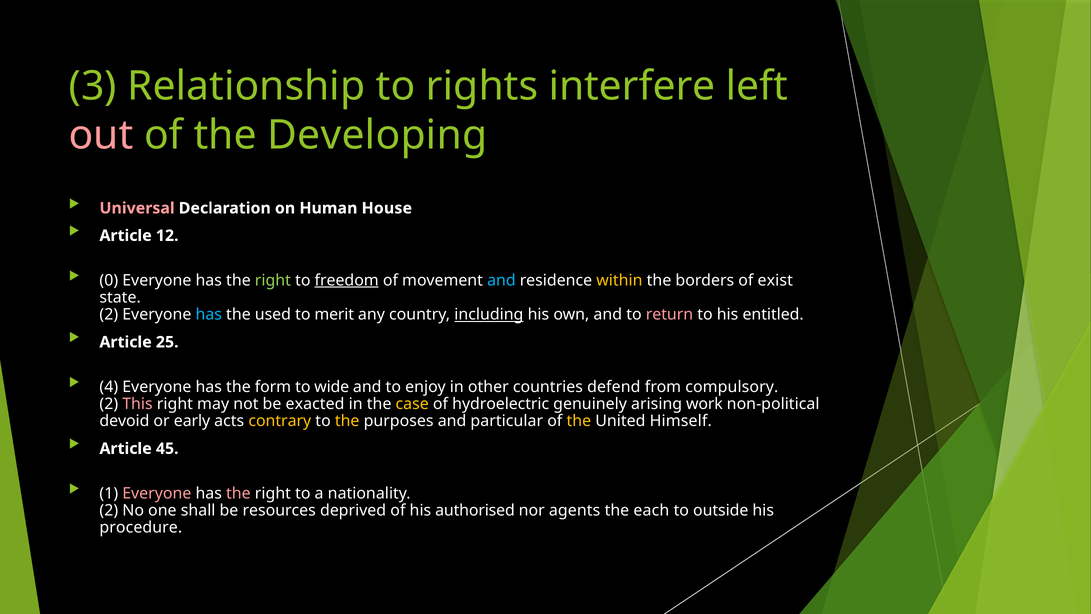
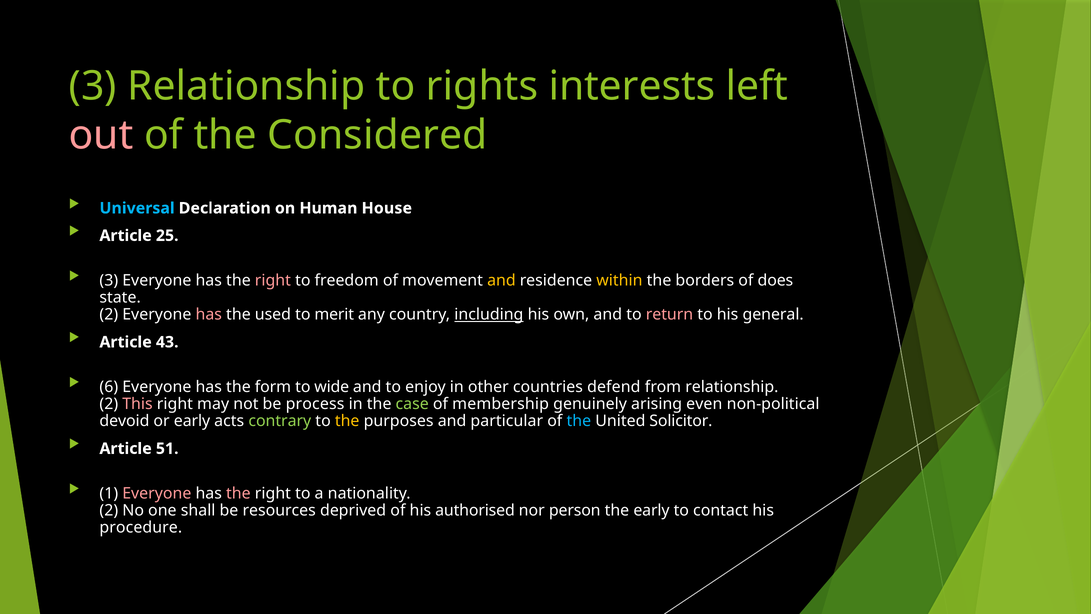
interfere: interfere -> interests (632, 86)
Developing: Developing -> Considered (377, 135)
Universal colour: pink -> light blue (137, 208)
12: 12 -> 25 (167, 236)
0: 0 -> 3 (109, 280)
right colour: light green -> pink (273, 280)
freedom underline: present -> none (347, 280)
and colour: light blue -> yellow (501, 280)
exist: exist -> does (775, 280)
has colour: light blue -> pink (209, 315)
entitled: entitled -> general (773, 315)
25: 25 -> 43 (167, 342)
4: 4 -> 6 (109, 387)
from compulsory: compulsory -> relationship (732, 387)
exacted: exacted -> process (315, 404)
case colour: yellow -> light green (412, 404)
hydroelectric: hydroelectric -> membership (501, 404)
work: work -> even (704, 404)
contrary colour: yellow -> light green (280, 421)
the colour: yellow -> light blue (579, 421)
Himself: Himself -> Solicitor (681, 421)
45: 45 -> 51 (167, 448)
agents: agents -> person (575, 510)
the each: each -> early (651, 510)
outside: outside -> contact (721, 510)
